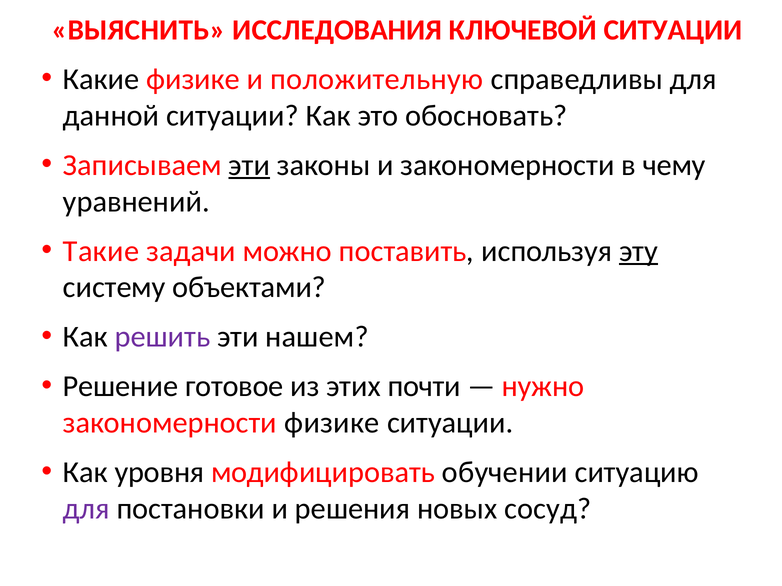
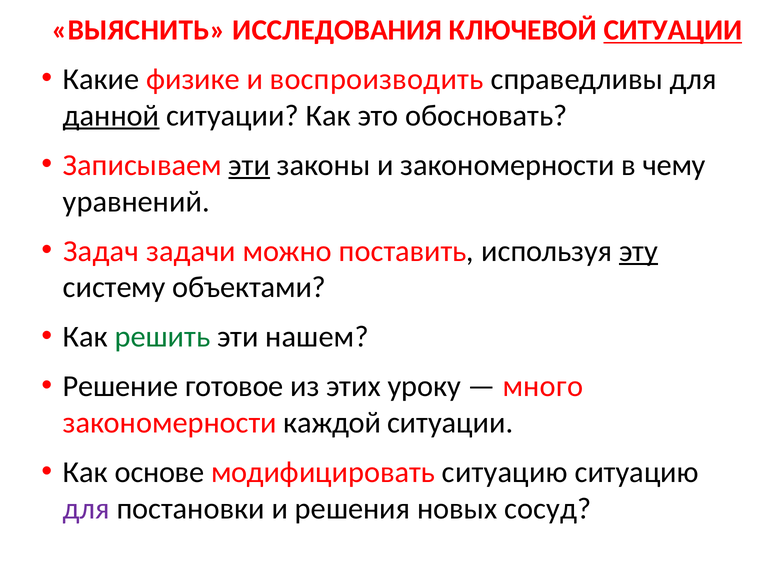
СИТУАЦИИ underline: none -> present (673, 30)
положительную: положительную -> воспроизводить (377, 79)
данной underline: none -> present (111, 116)
Такие: Такие -> Задач (101, 251)
решить colour: purple -> green (163, 337)
почти: почти -> уроку (424, 387)
нужно: нужно -> много (543, 387)
закономерности физике: физике -> каждой (332, 423)
уровня: уровня -> основе (160, 473)
модифицировать обучении: обучении -> ситуацию (505, 473)
